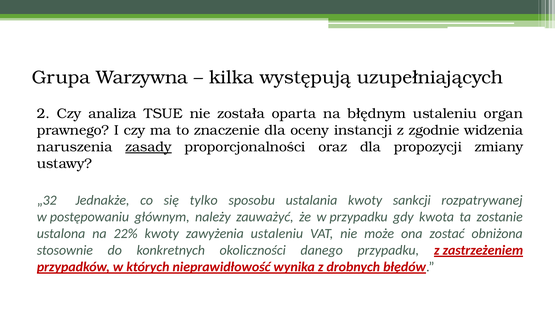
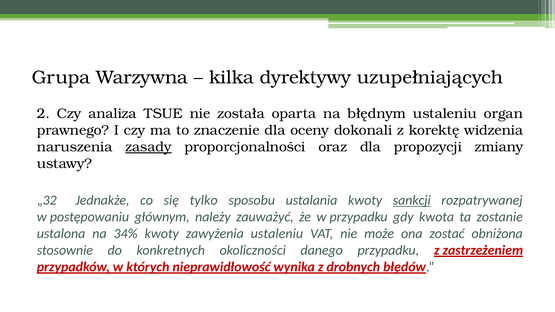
występują: występują -> dyrektywy (305, 78)
instancji: instancji -> dokonali (363, 130)
zgodnie: zgodnie -> korektę (434, 130)
sankcji underline: none -> present (412, 200)
22%: 22% -> 34% (126, 234)
